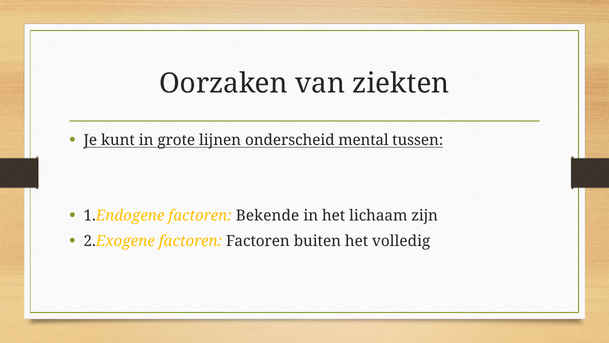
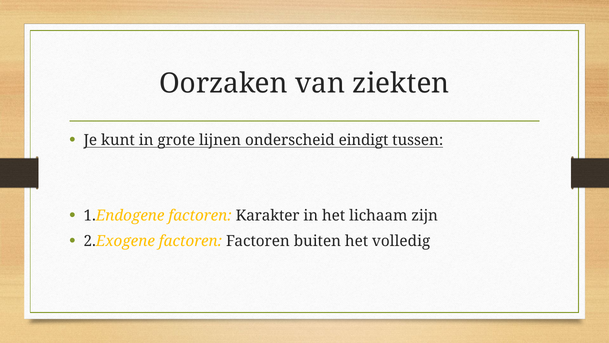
mental: mental -> eindigt (364, 140)
Bekende: Bekende -> Karakter (268, 216)
